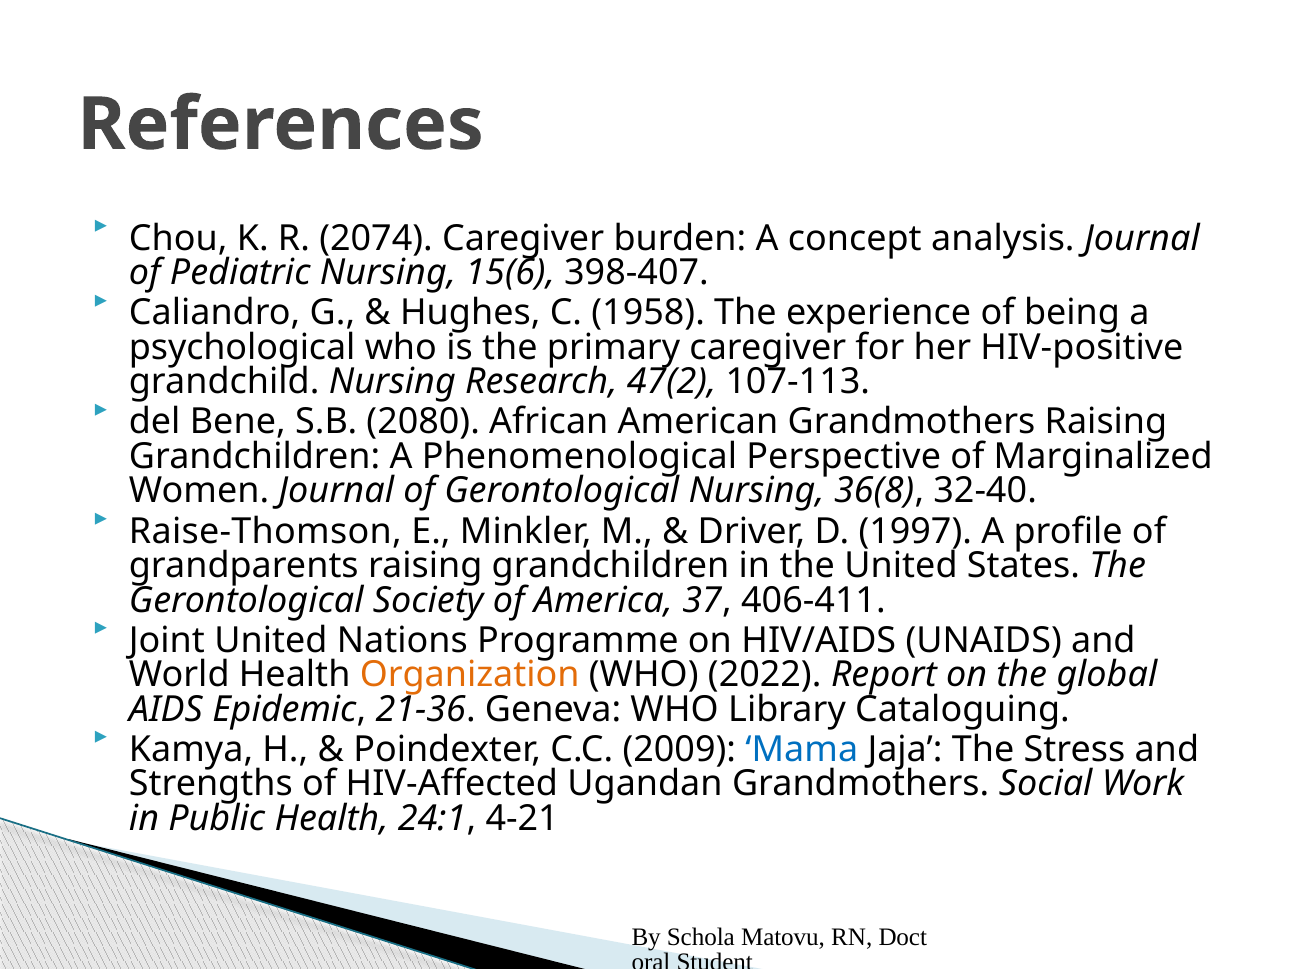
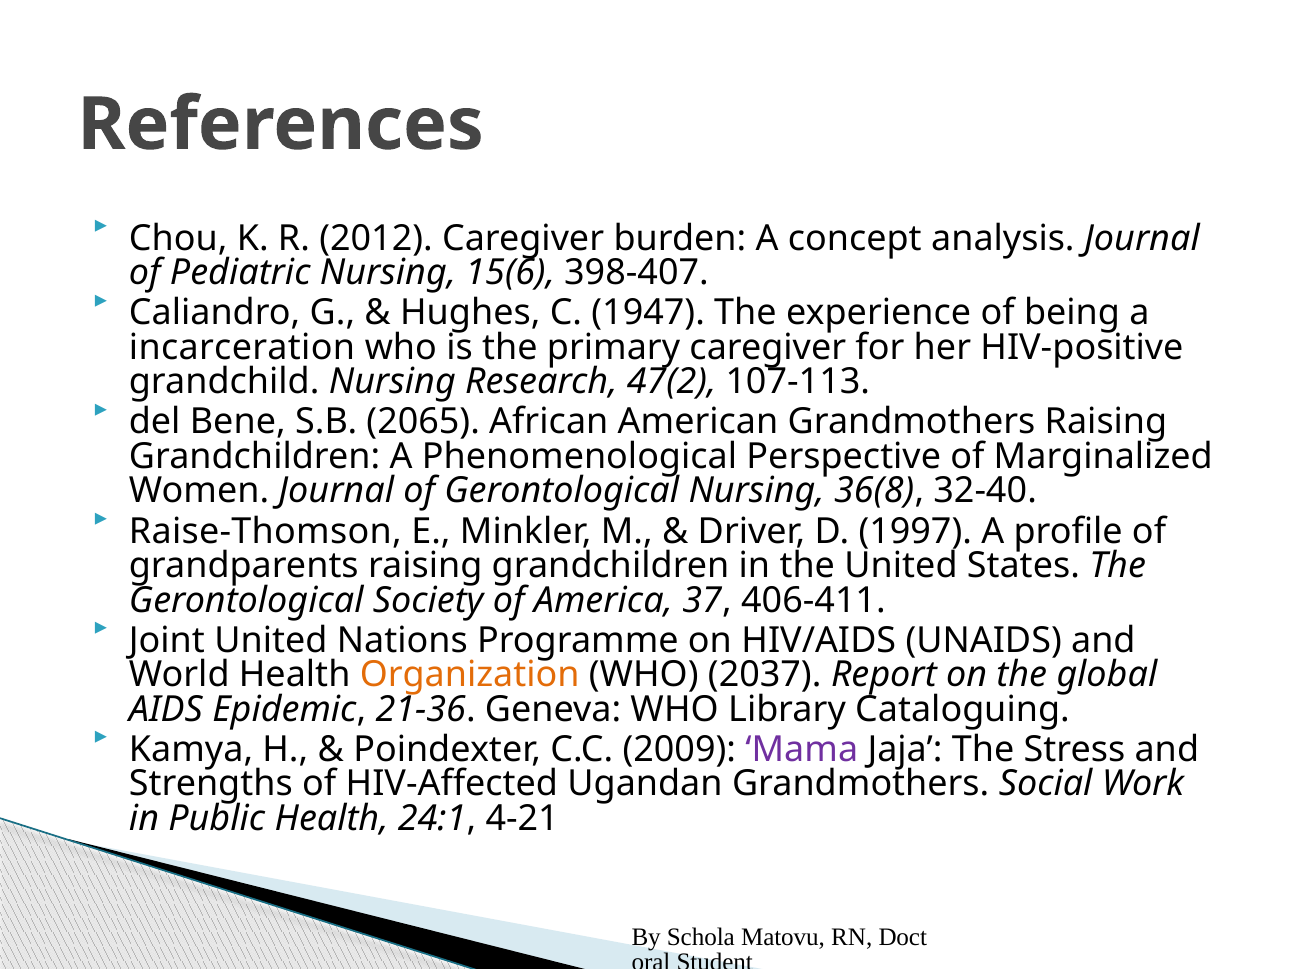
2074: 2074 -> 2012 (376, 238)
1958: 1958 -> 1947 (648, 313)
psychological: psychological -> incarceration (242, 347)
2080: 2080 -> 2065 (423, 422)
2022: 2022 -> 2037 (765, 675)
Mama colour: blue -> purple (802, 750)
